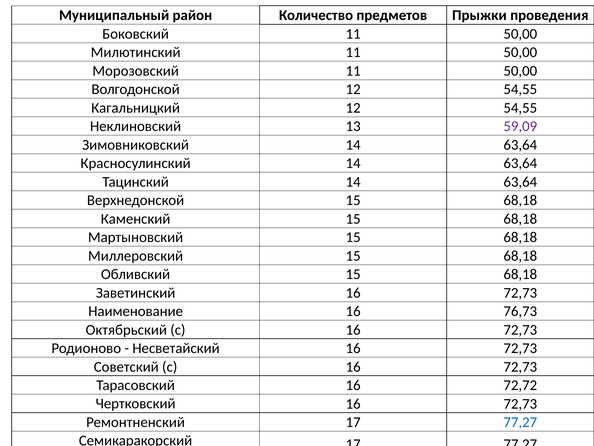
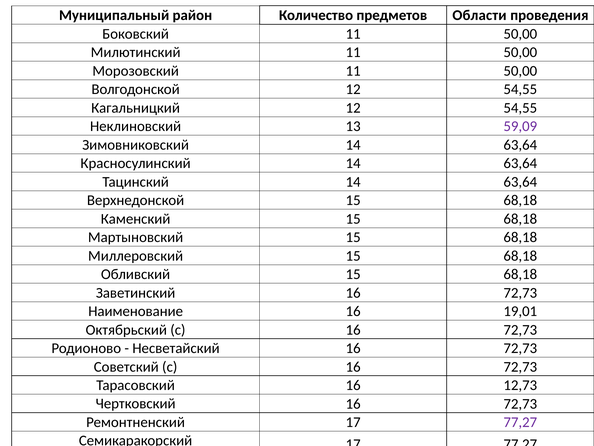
Прыжки: Прыжки -> Области (479, 15)
76,73: 76,73 -> 19,01 (520, 311)
72,72: 72,72 -> 12,73 (520, 385)
77,27 colour: blue -> purple (520, 422)
